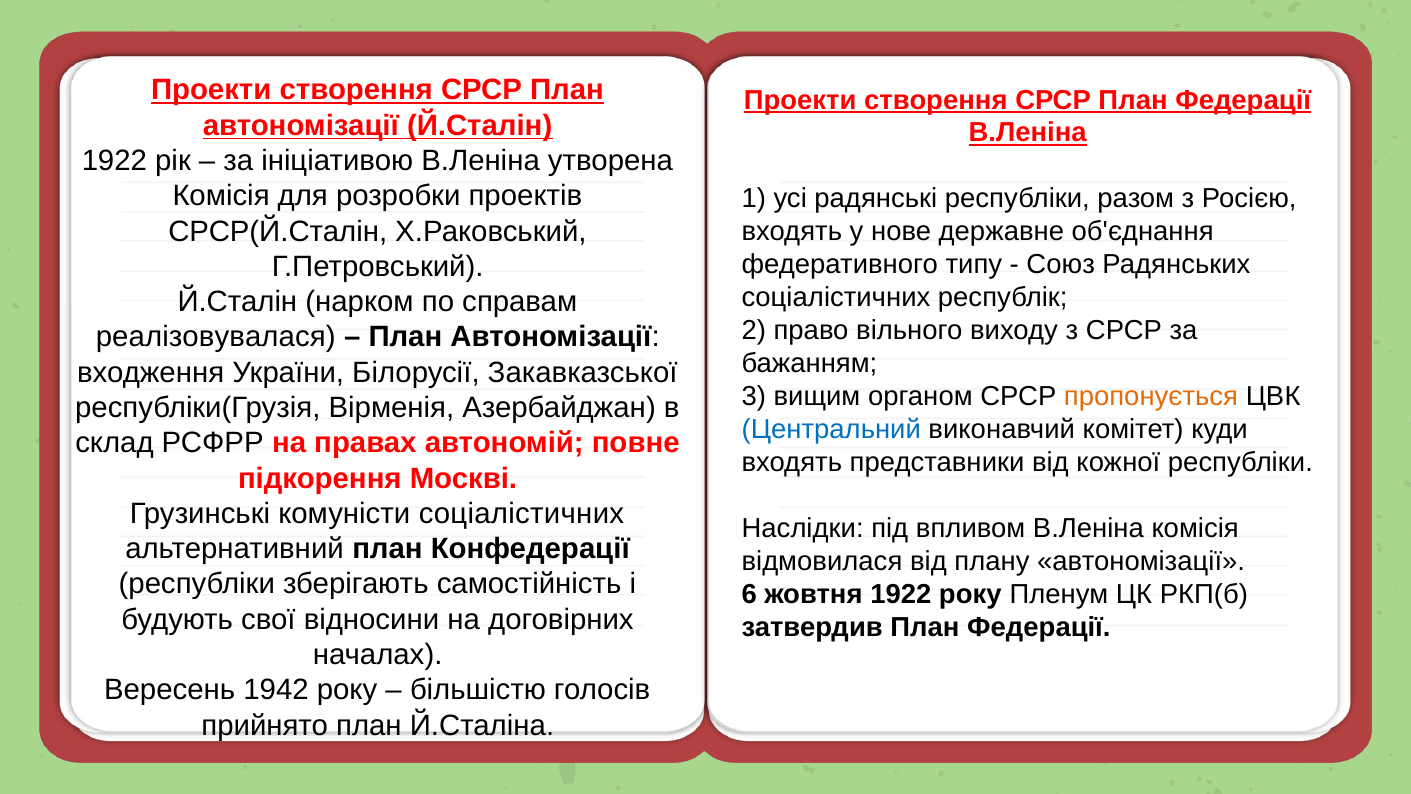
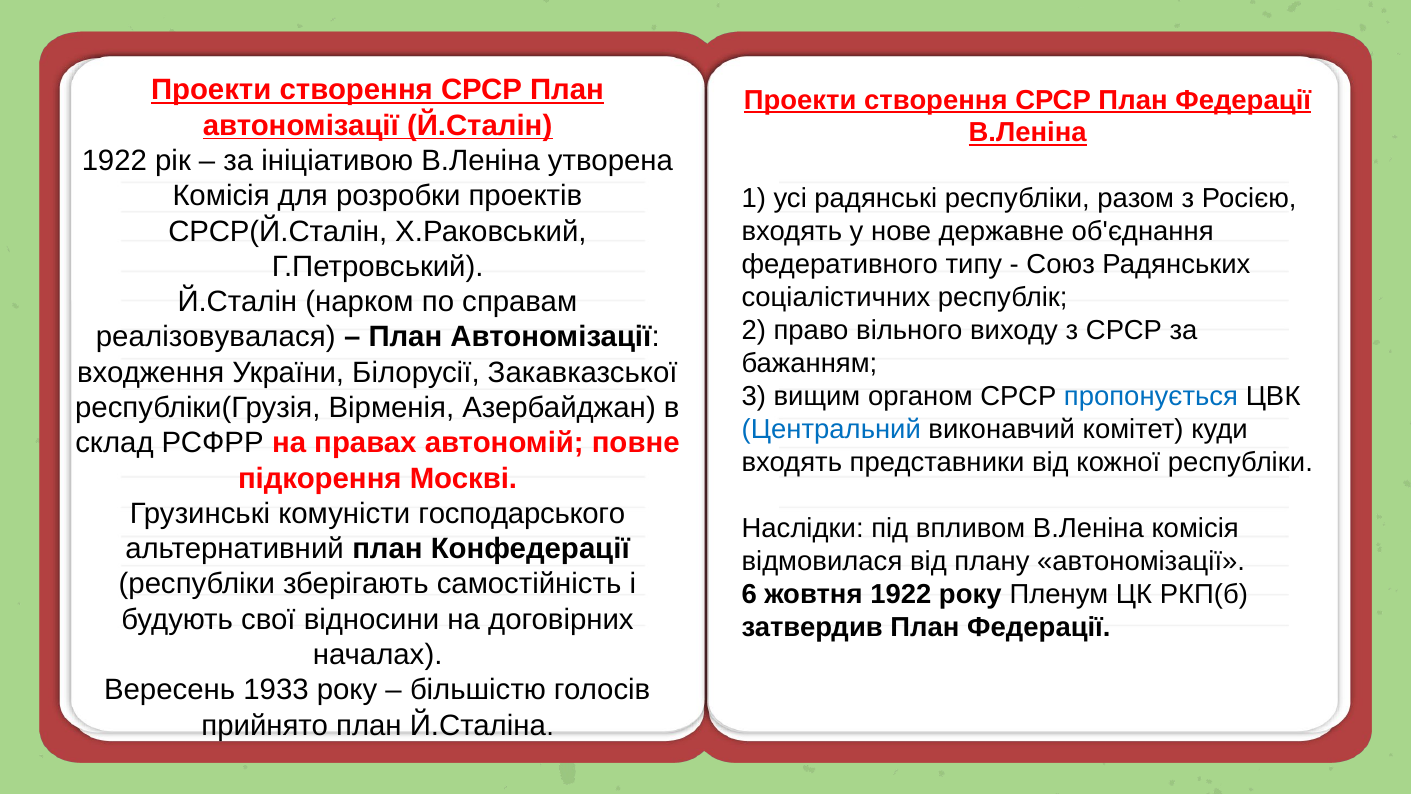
пропонується colour: orange -> blue (1151, 396)
комуністи соціалістичних: соціалістичних -> господарського (522, 513)
1942: 1942 -> 1933 (276, 690)
